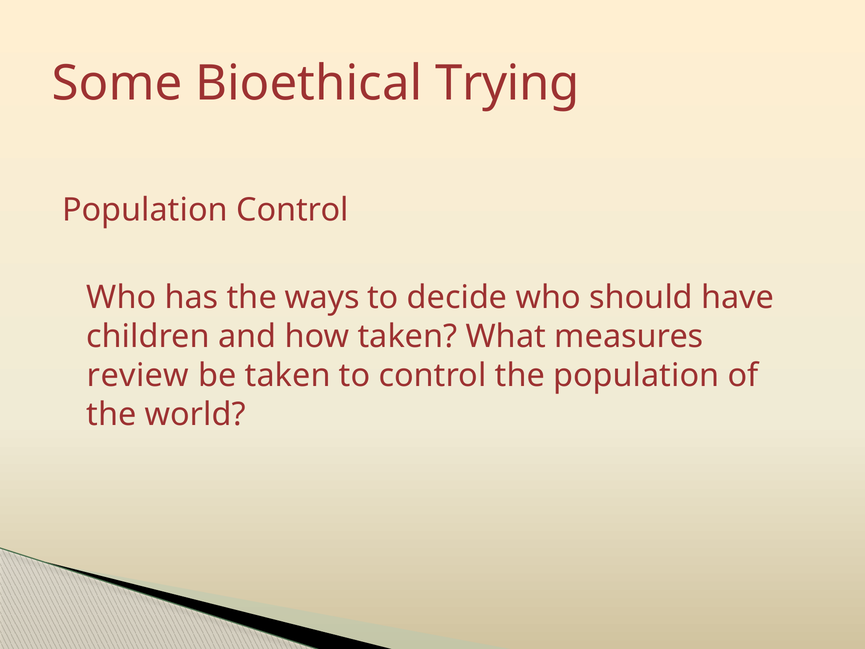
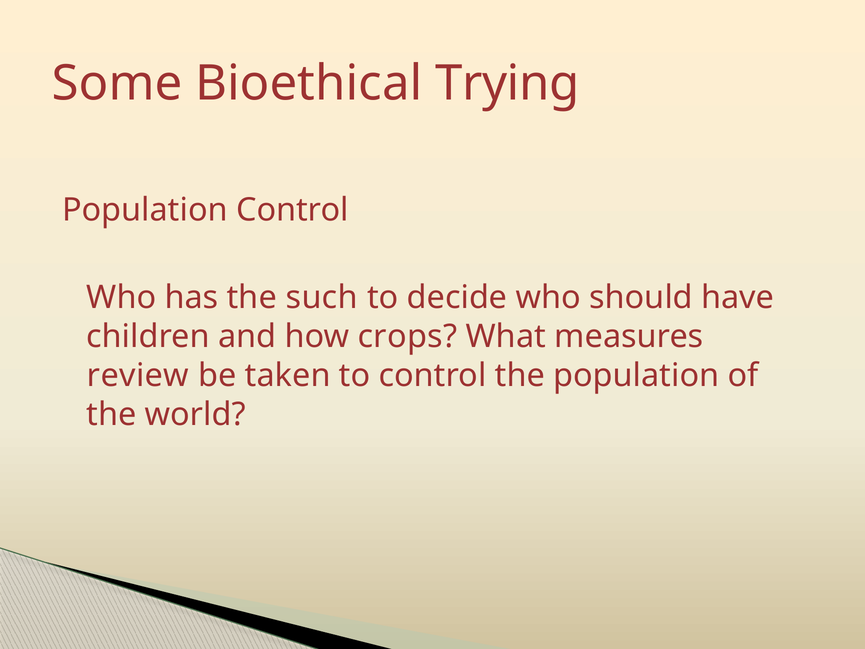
ways: ways -> such (322, 297)
how taken: taken -> crops (407, 336)
